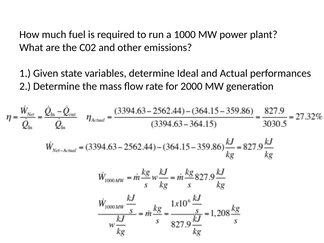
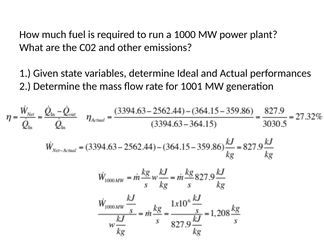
2000: 2000 -> 1001 (191, 86)
